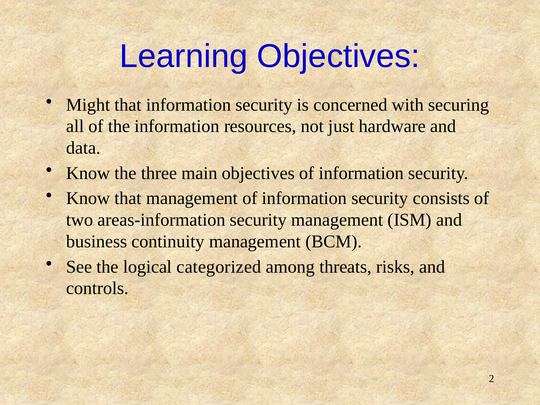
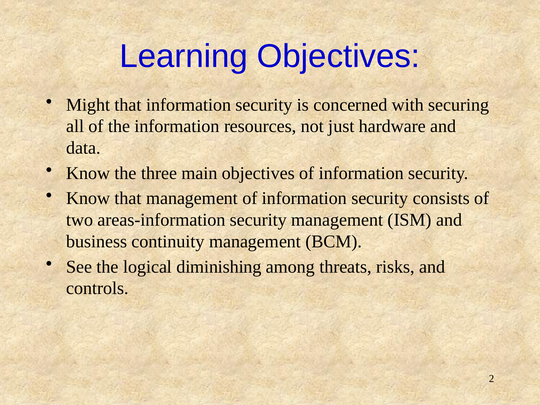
categorized: categorized -> diminishing (219, 267)
